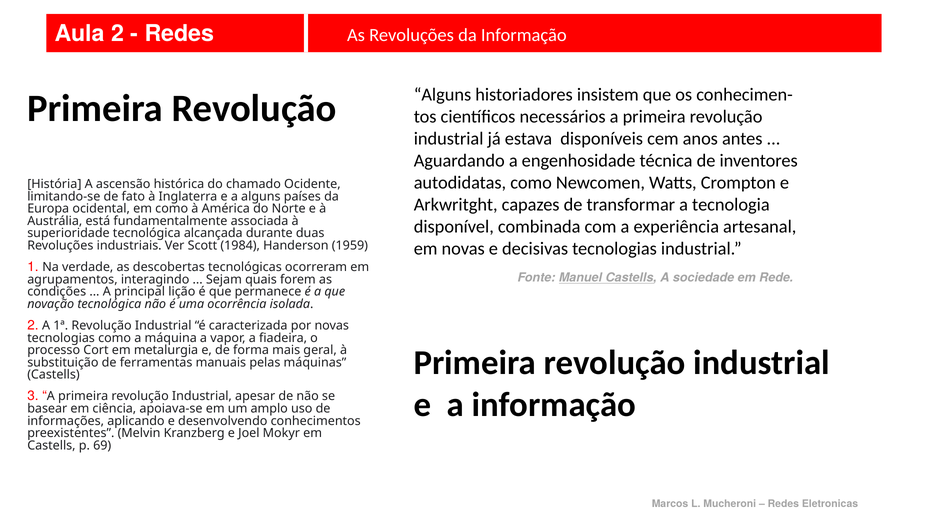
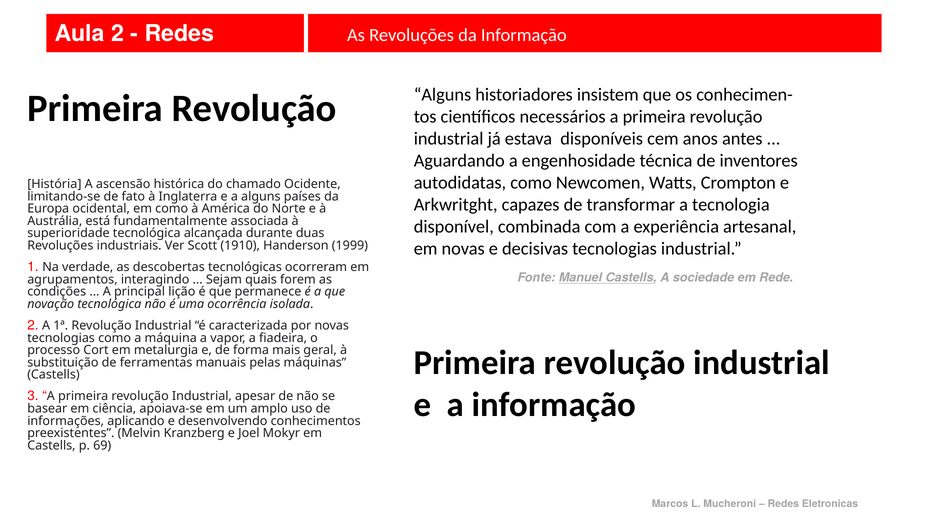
1984: 1984 -> 1910 (240, 245)
1959: 1959 -> 1999 (350, 245)
